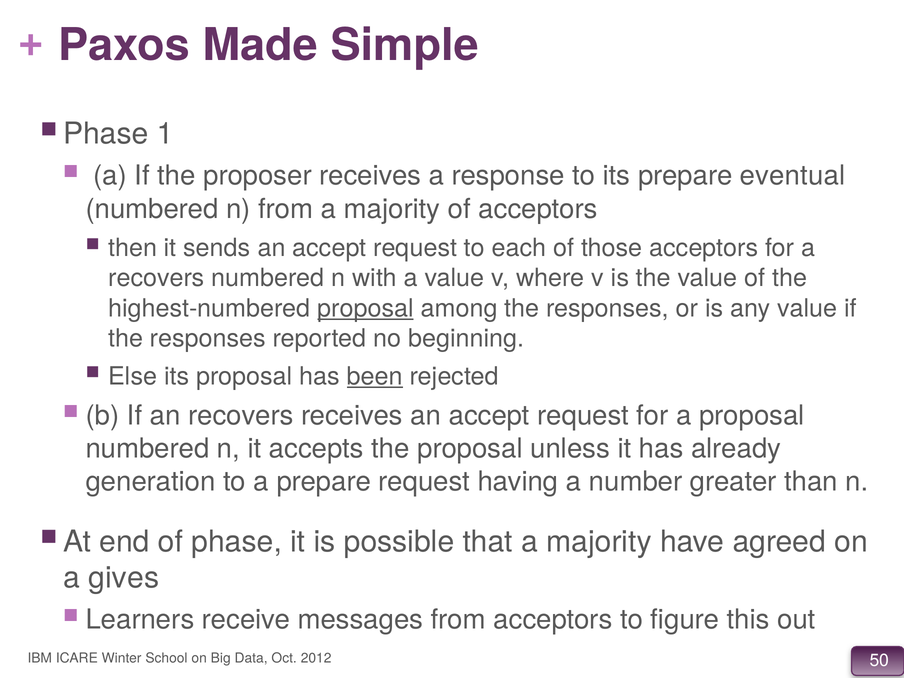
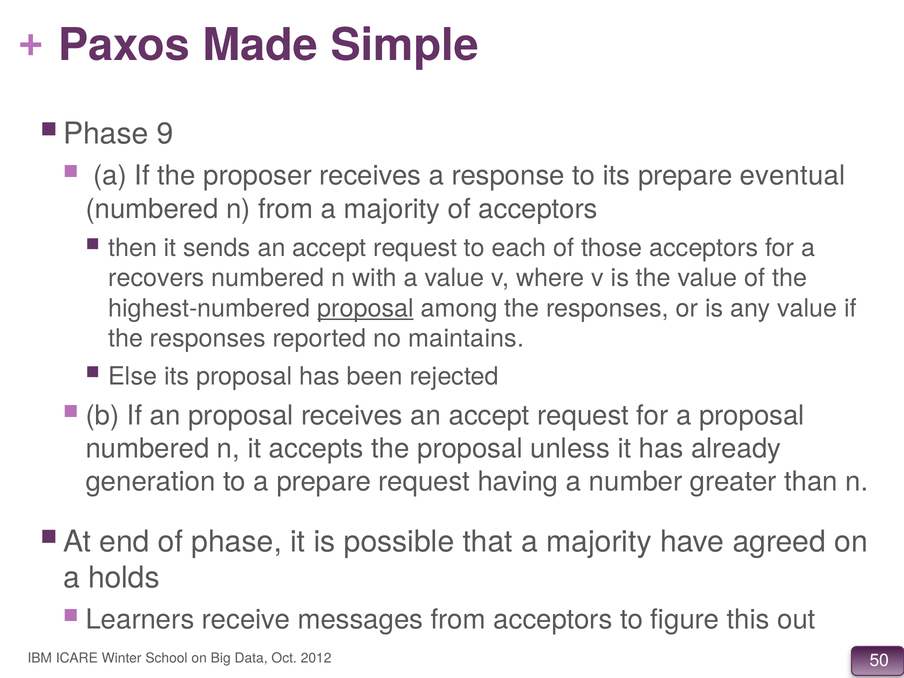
1: 1 -> 9 (165, 134)
beginning: beginning -> maintains (466, 339)
been underline: present -> none (375, 376)
an recovers: recovers -> proposal (241, 416)
gives: gives -> holds (124, 578)
